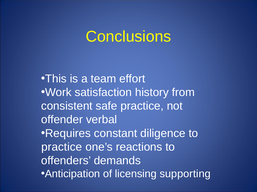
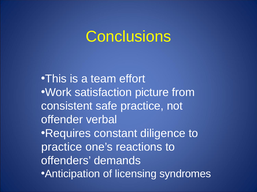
history: history -> picture (152, 93)
supporting: supporting -> syndromes (185, 174)
